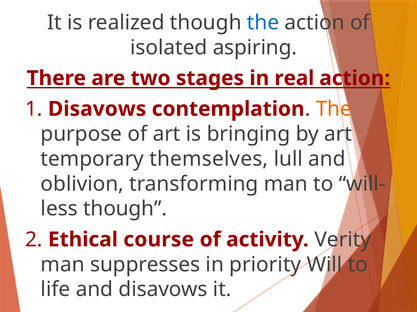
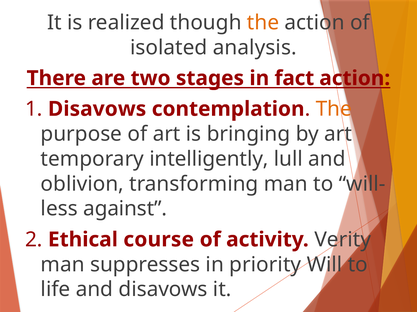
the colour: blue -> orange (263, 23)
aspiring: aspiring -> analysis (255, 48)
real: real -> fact (294, 78)
themselves: themselves -> intelligently (209, 159)
though: though -> against (125, 209)
